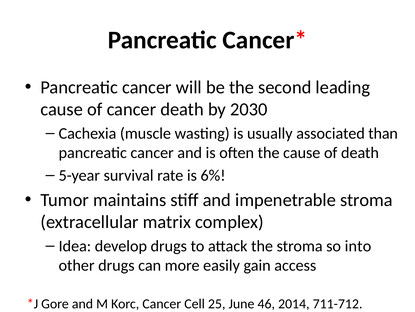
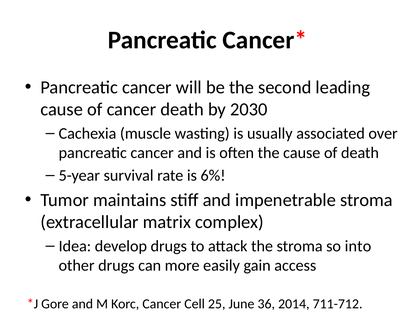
than: than -> over (383, 133)
46: 46 -> 36 (266, 303)
